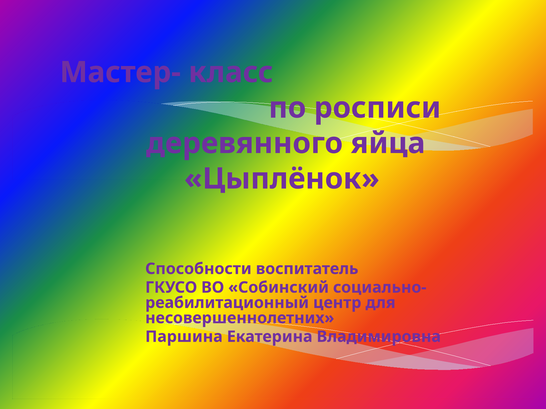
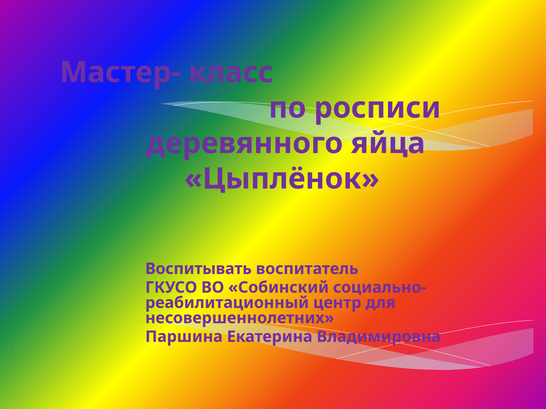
Способности: Способности -> Воспитывать (198, 269)
